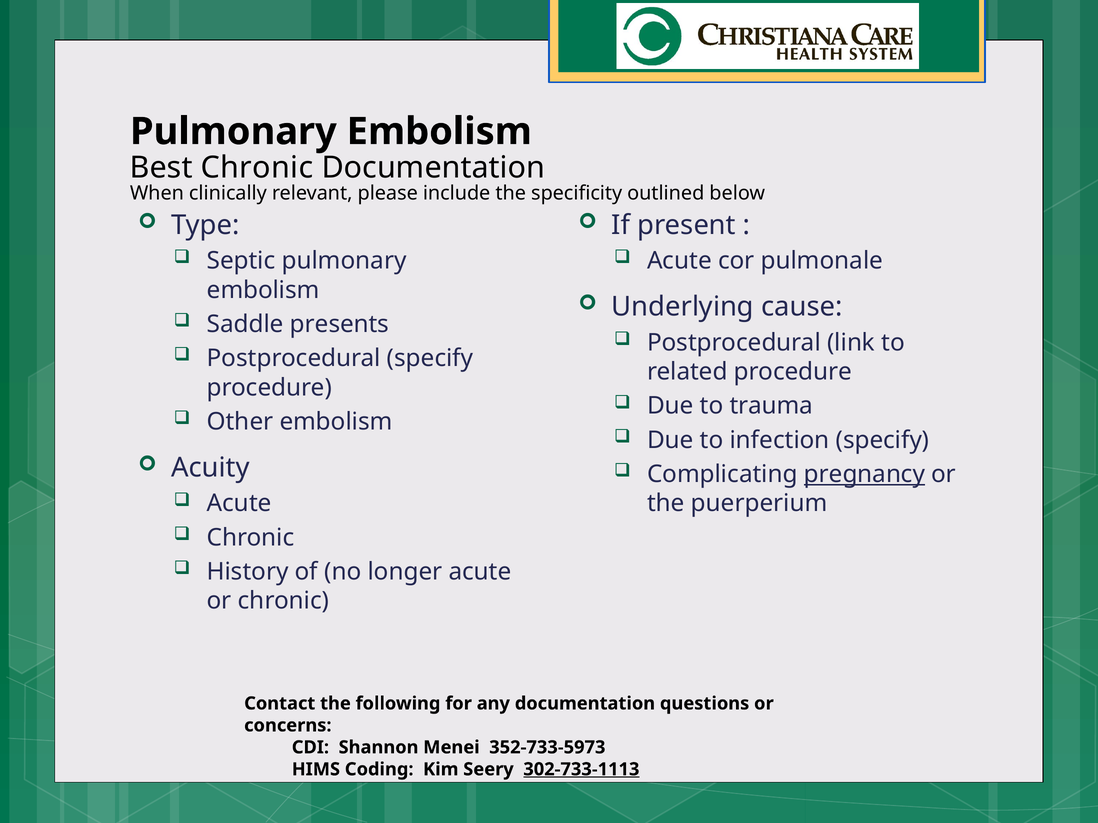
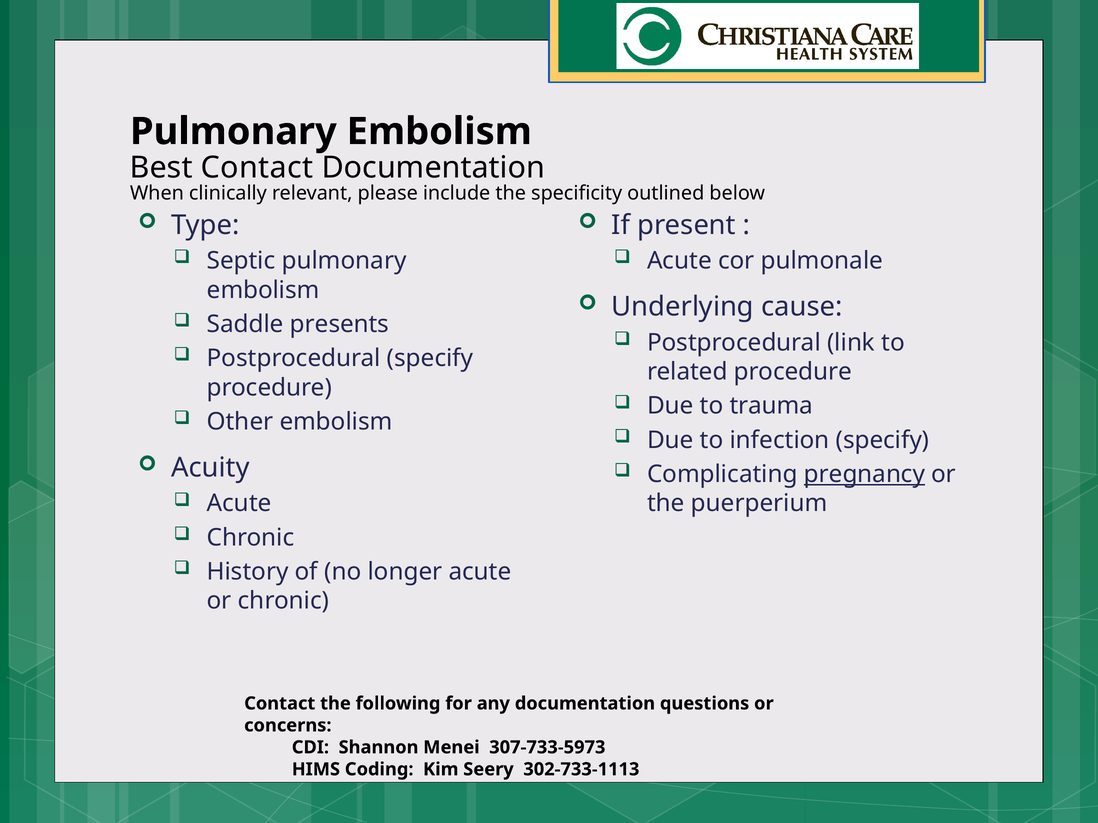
Best Chronic: Chronic -> Contact (257, 168)
352-733-5973: 352-733-5973 -> 307-733-5973 (547, 748)
302-733-1113 underline: present -> none (581, 770)
